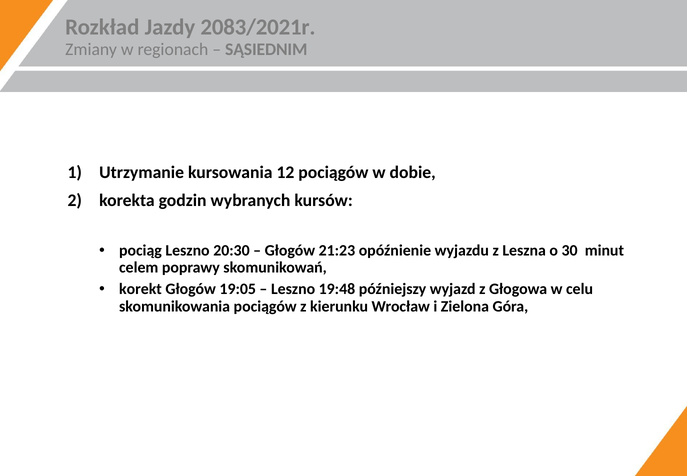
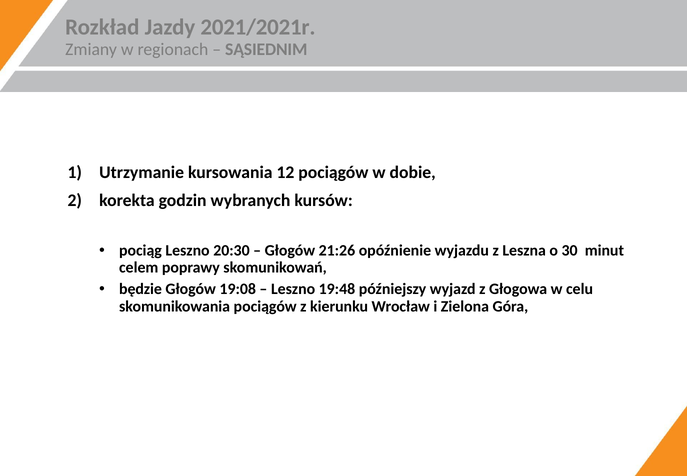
2083/2021r: 2083/2021r -> 2021/2021r (258, 27)
21:23: 21:23 -> 21:26 (337, 250)
korekt: korekt -> będzie (140, 289)
19:05: 19:05 -> 19:08 (238, 289)
